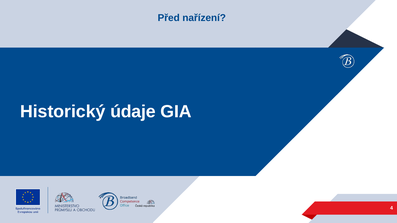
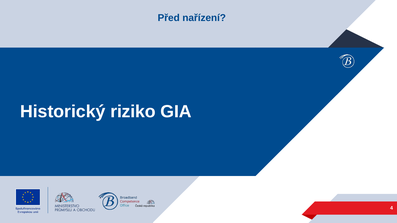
údaje: údaje -> riziko (133, 112)
